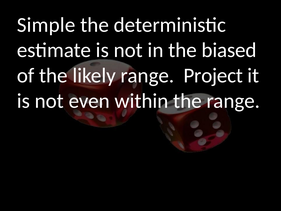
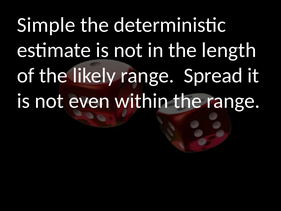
biased: biased -> length (229, 50)
Project: Project -> Spread (213, 75)
